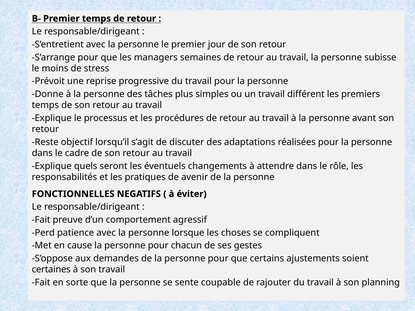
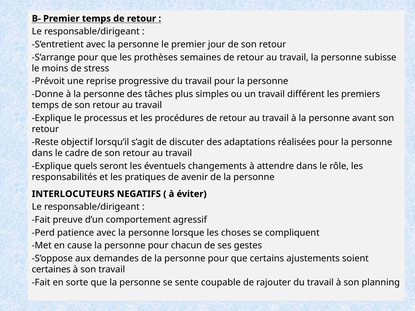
managers: managers -> prothèses (156, 57)
FONCTIONNELLES: FONCTIONNELLES -> INTERLOCUTEURS (73, 194)
